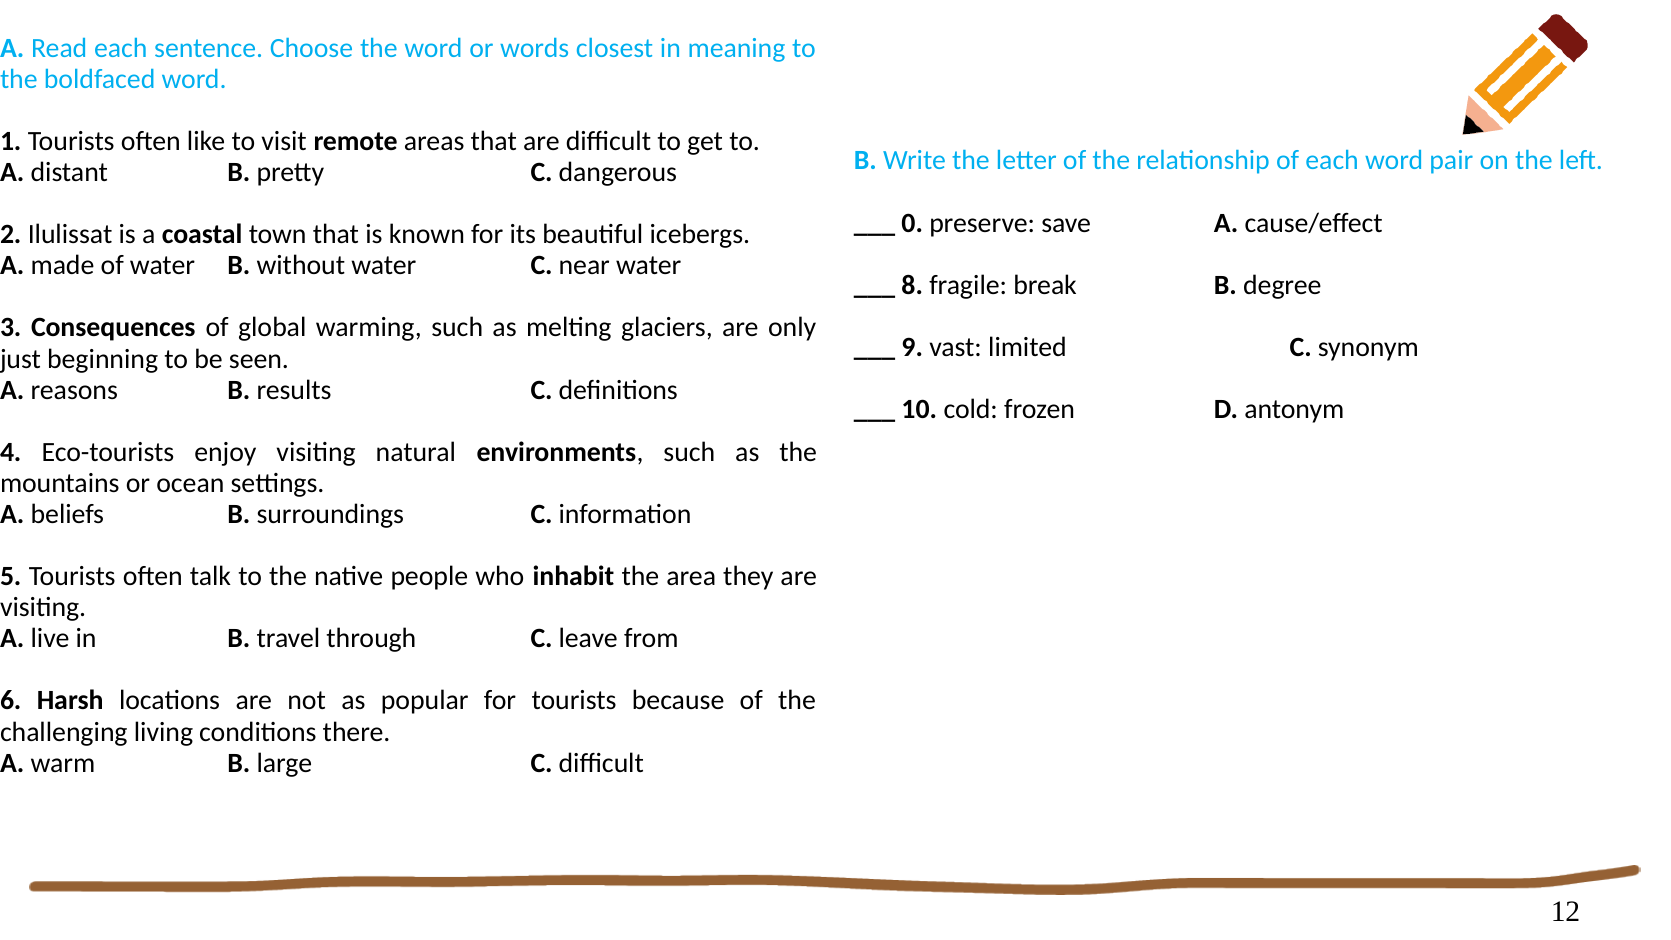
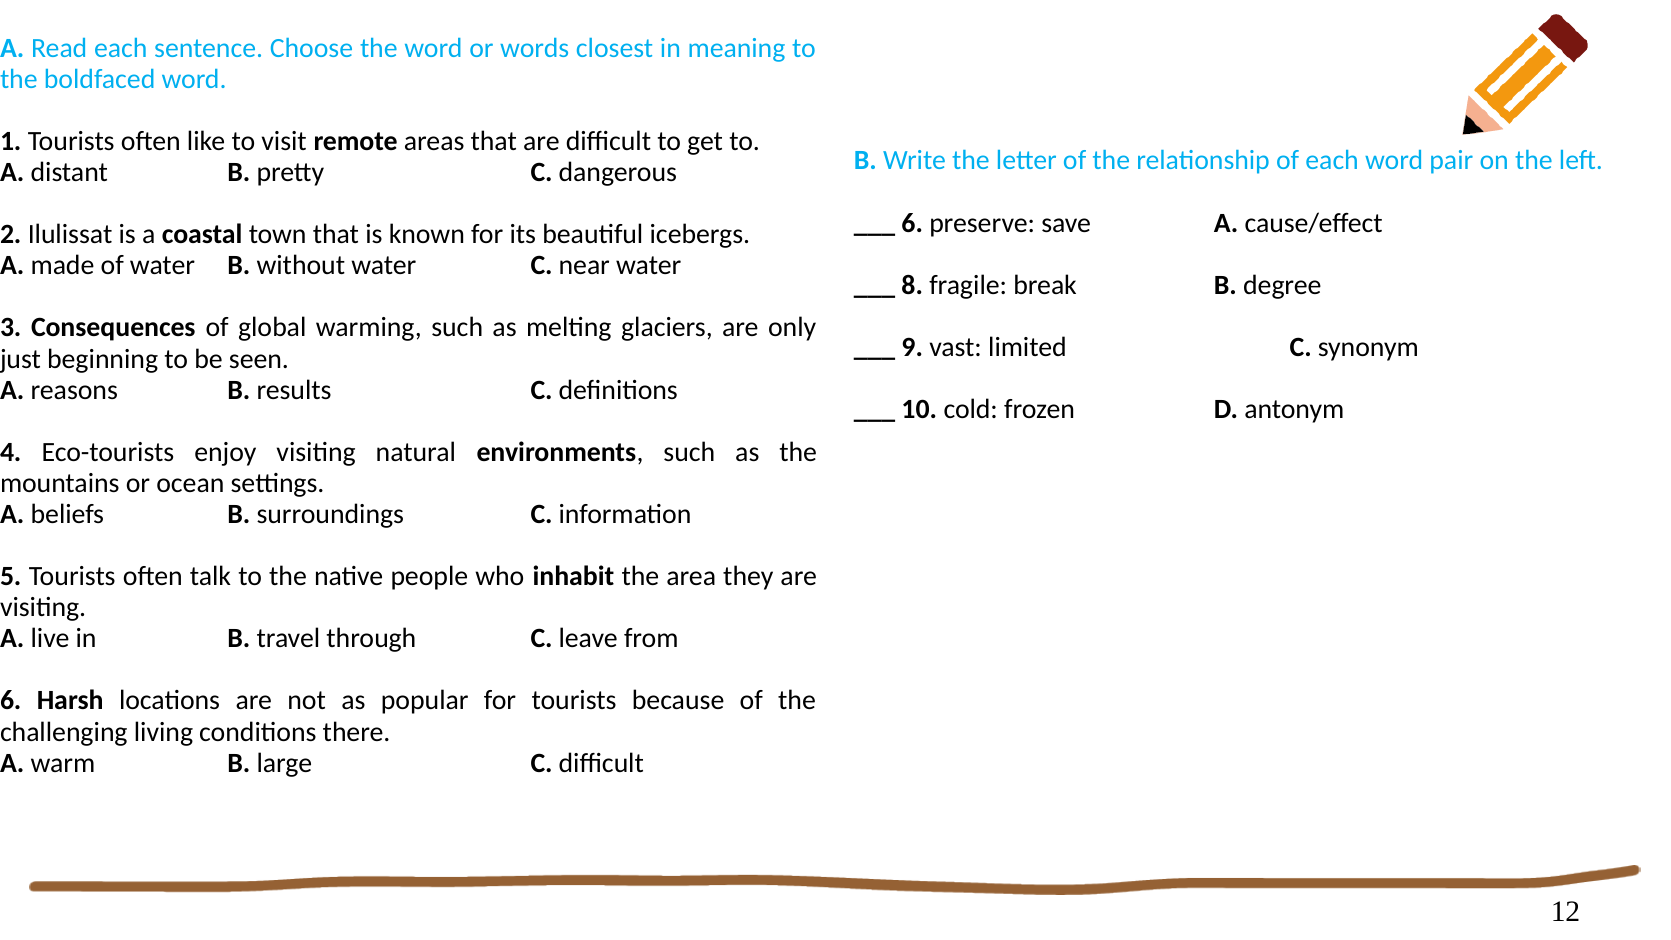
0: 0 -> 6 (912, 223)
